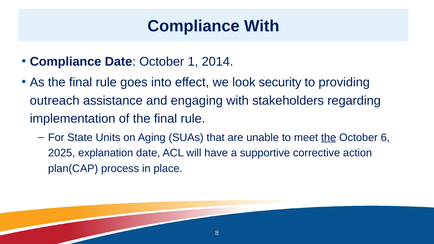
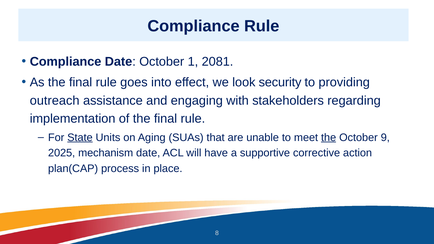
Compliance With: With -> Rule (262, 26)
2014: 2014 -> 2081 (218, 62)
State underline: none -> present (80, 138)
6: 6 -> 9 (385, 138)
explanation: explanation -> mechanism (106, 153)
